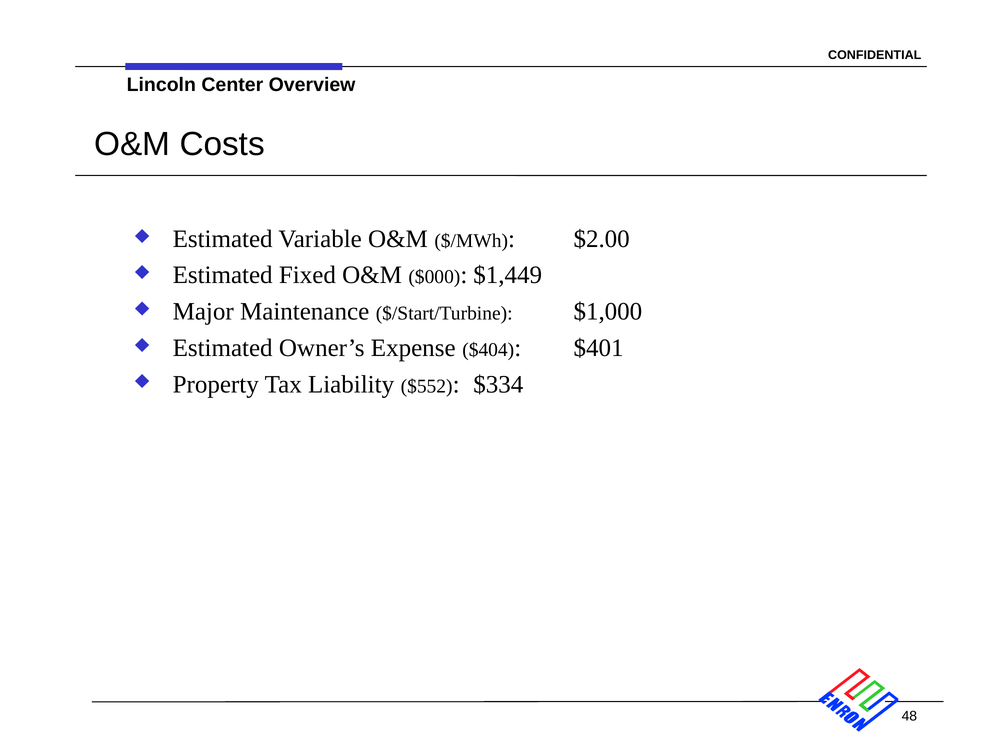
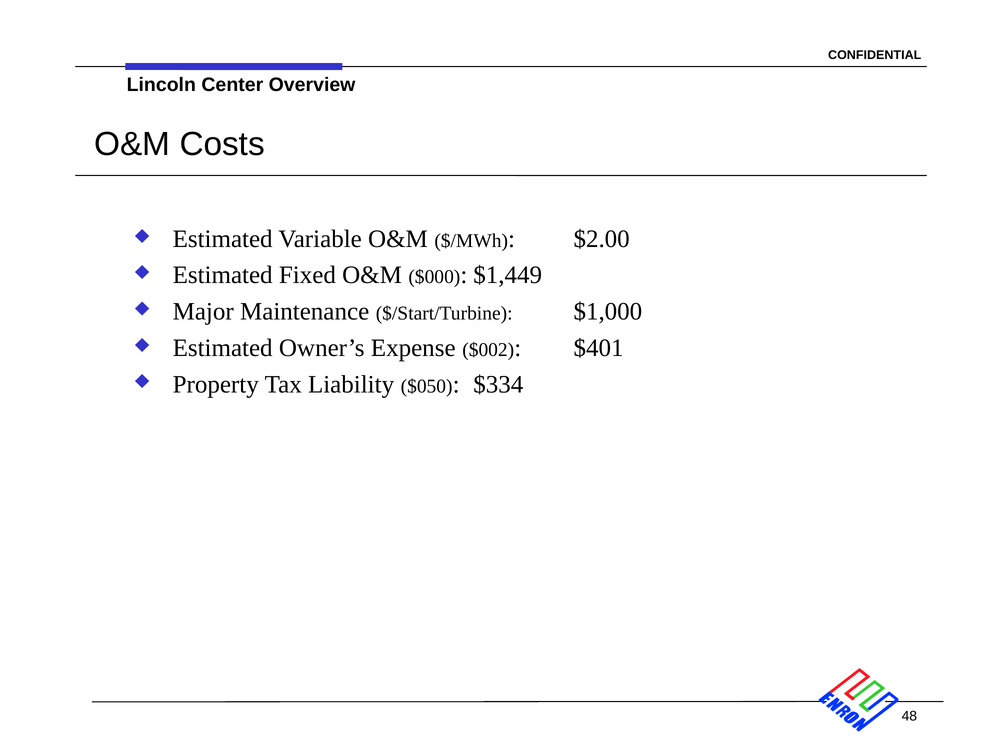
$404: $404 -> $002 (488, 350)
$552: $552 -> $050 (427, 386)
